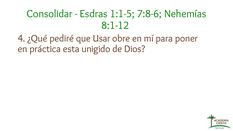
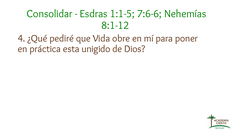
7:8-6: 7:8-6 -> 7:6-6 (149, 14)
Usar: Usar -> Vida (101, 38)
